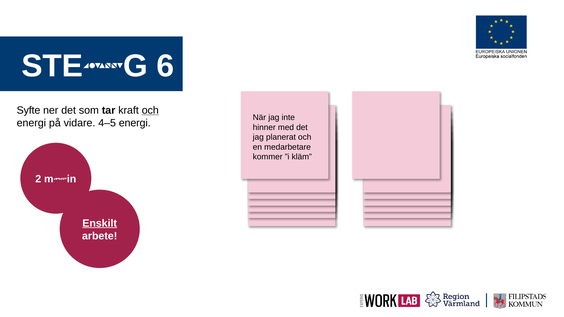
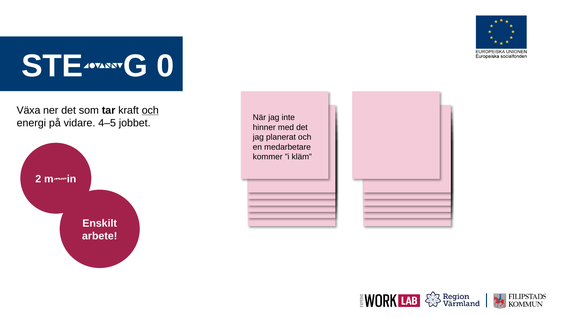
6: 6 -> 0 (165, 66)
Syfte: Syfte -> Växa (29, 110)
4–5 energi: energi -> jobbet (135, 123)
Enskilt underline: present -> none (100, 223)
